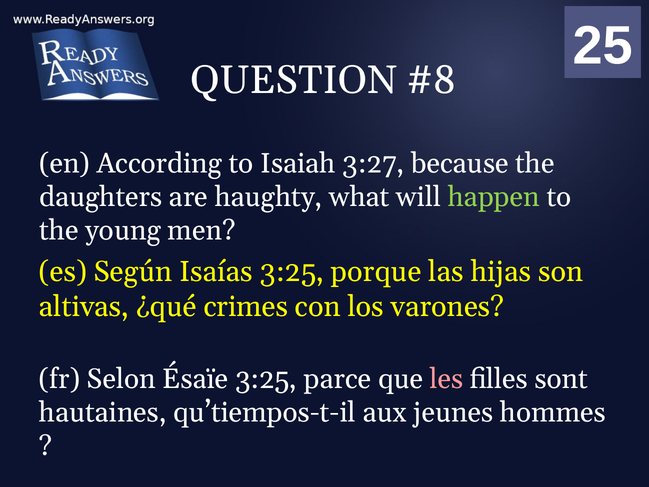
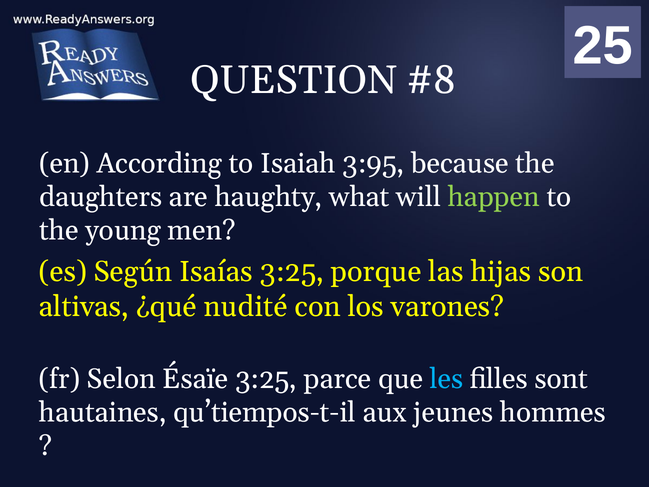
3:27: 3:27 -> 3:95 (373, 164)
crimes: crimes -> nudité (246, 306)
les colour: pink -> light blue (447, 379)
